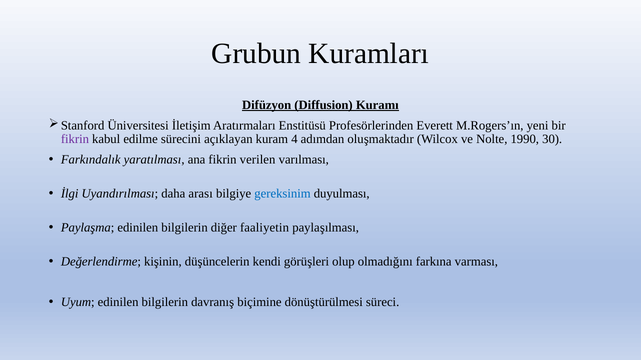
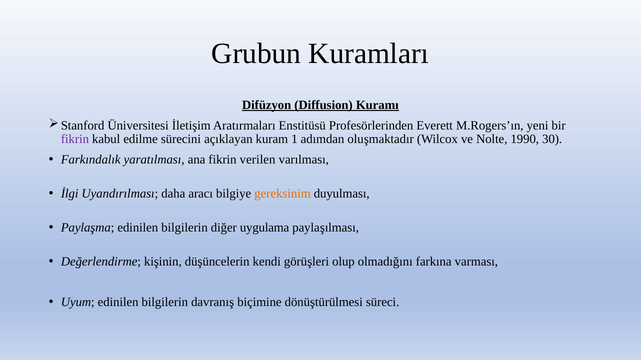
4: 4 -> 1 (294, 139)
arası: arası -> aracı (201, 194)
gereksinim colour: blue -> orange (283, 194)
faaliyetin: faaliyetin -> uygulama (265, 228)
